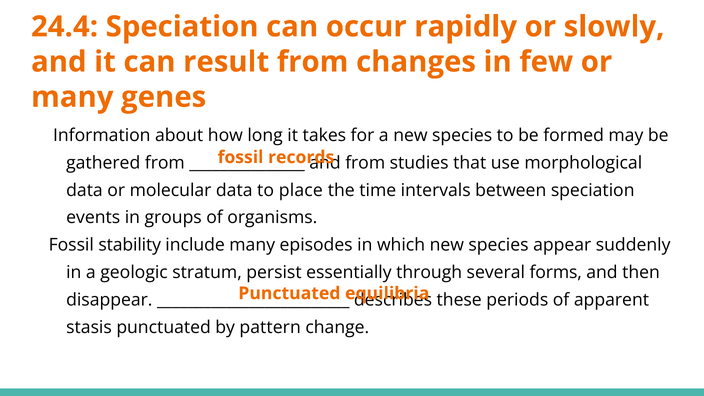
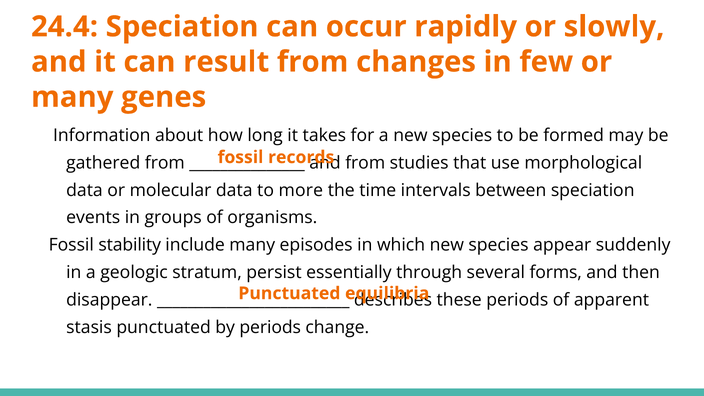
place: place -> more (301, 190)
by pattern: pattern -> periods (270, 327)
